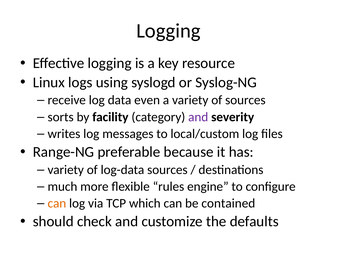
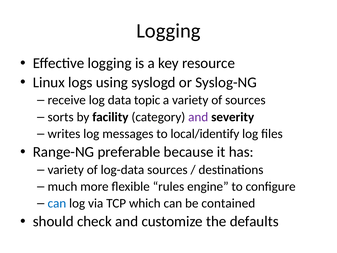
even: even -> topic (147, 100)
local/custom: local/custom -> local/identify (205, 134)
can colour: orange -> blue (57, 203)
